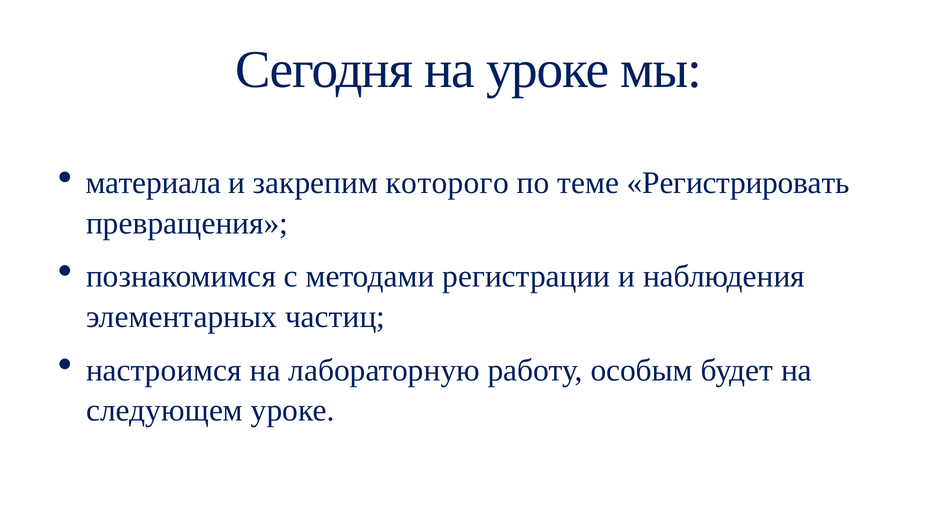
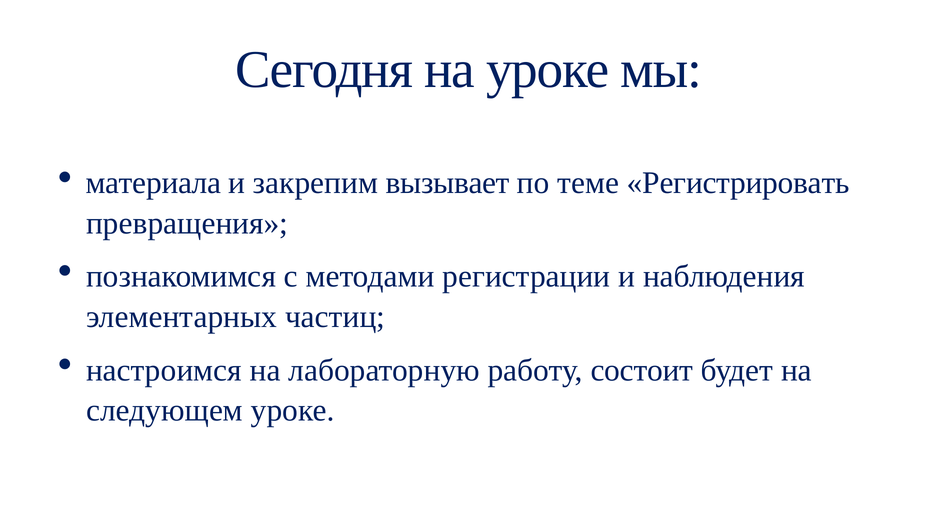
которого: которого -> вызывает (448, 183)
особым: особым -> состоит (642, 371)
